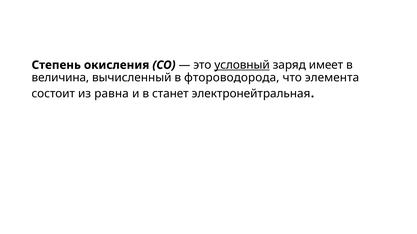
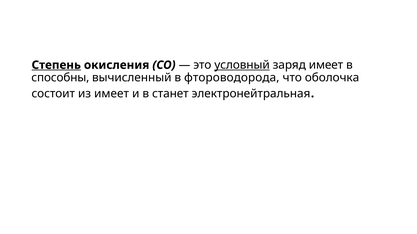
Степень underline: none -> present (56, 65)
величина: величина -> способны (60, 78)
элемента: элемента -> оболочка (332, 78)
из равна: равна -> имеет (112, 94)
